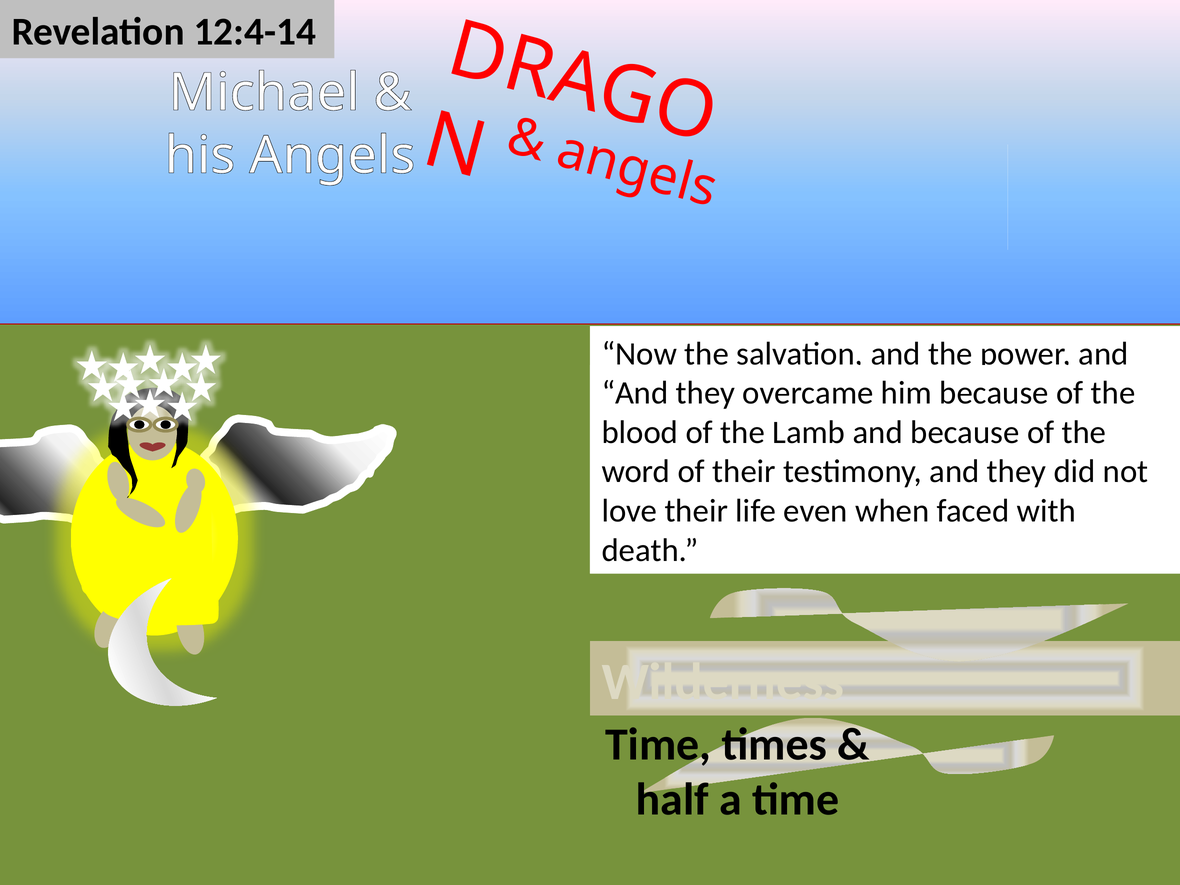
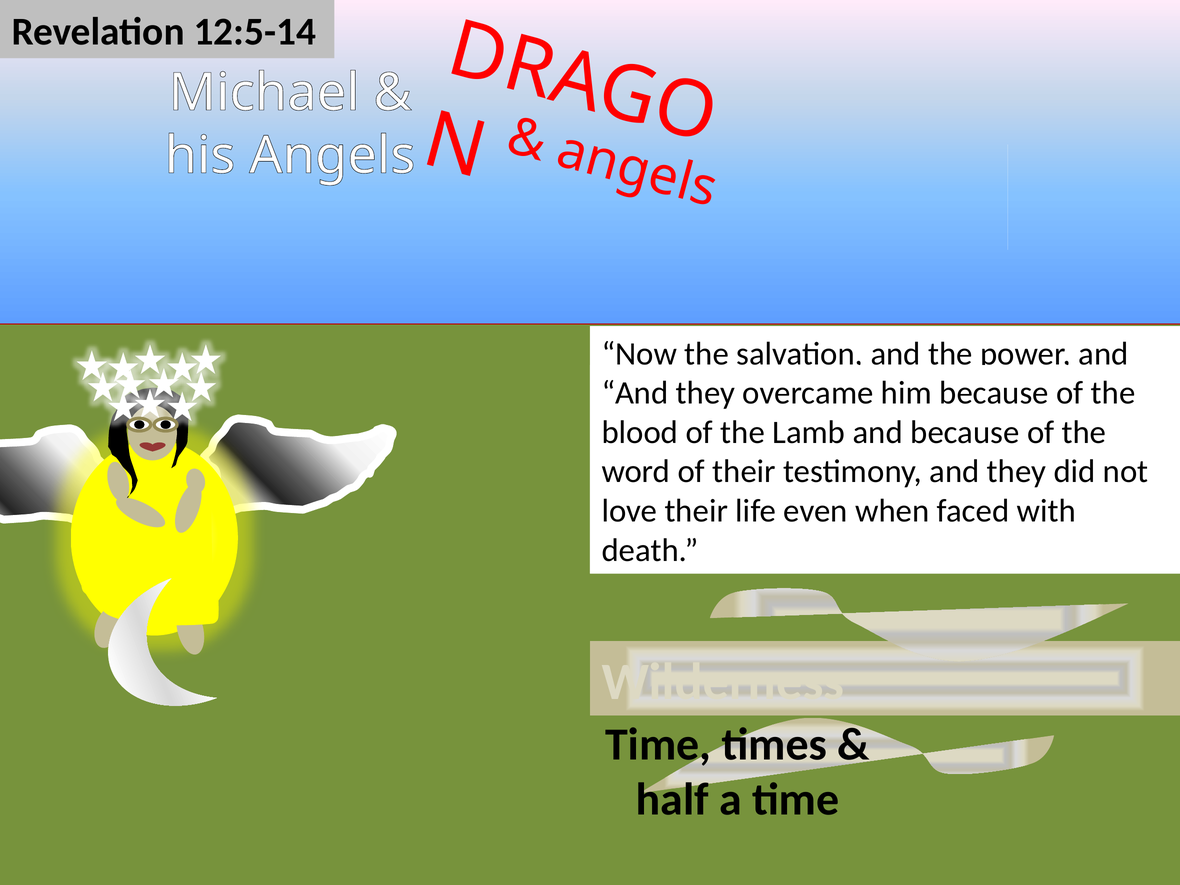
12:4-14: 12:4-14 -> 12:5-14 (255, 32)
